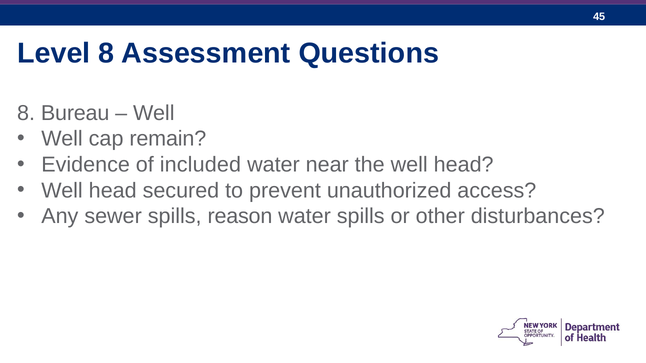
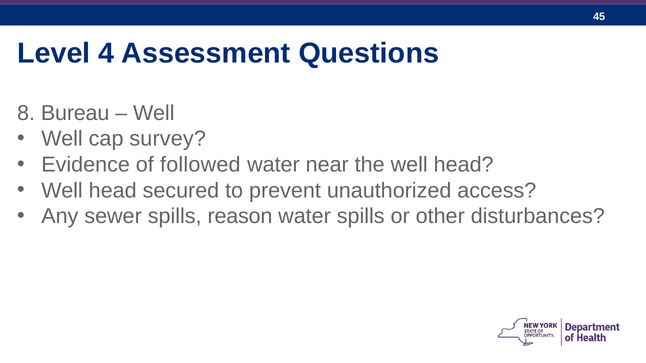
Level 8: 8 -> 4 (106, 53)
remain: remain -> survey (168, 139)
included: included -> followed (200, 165)
